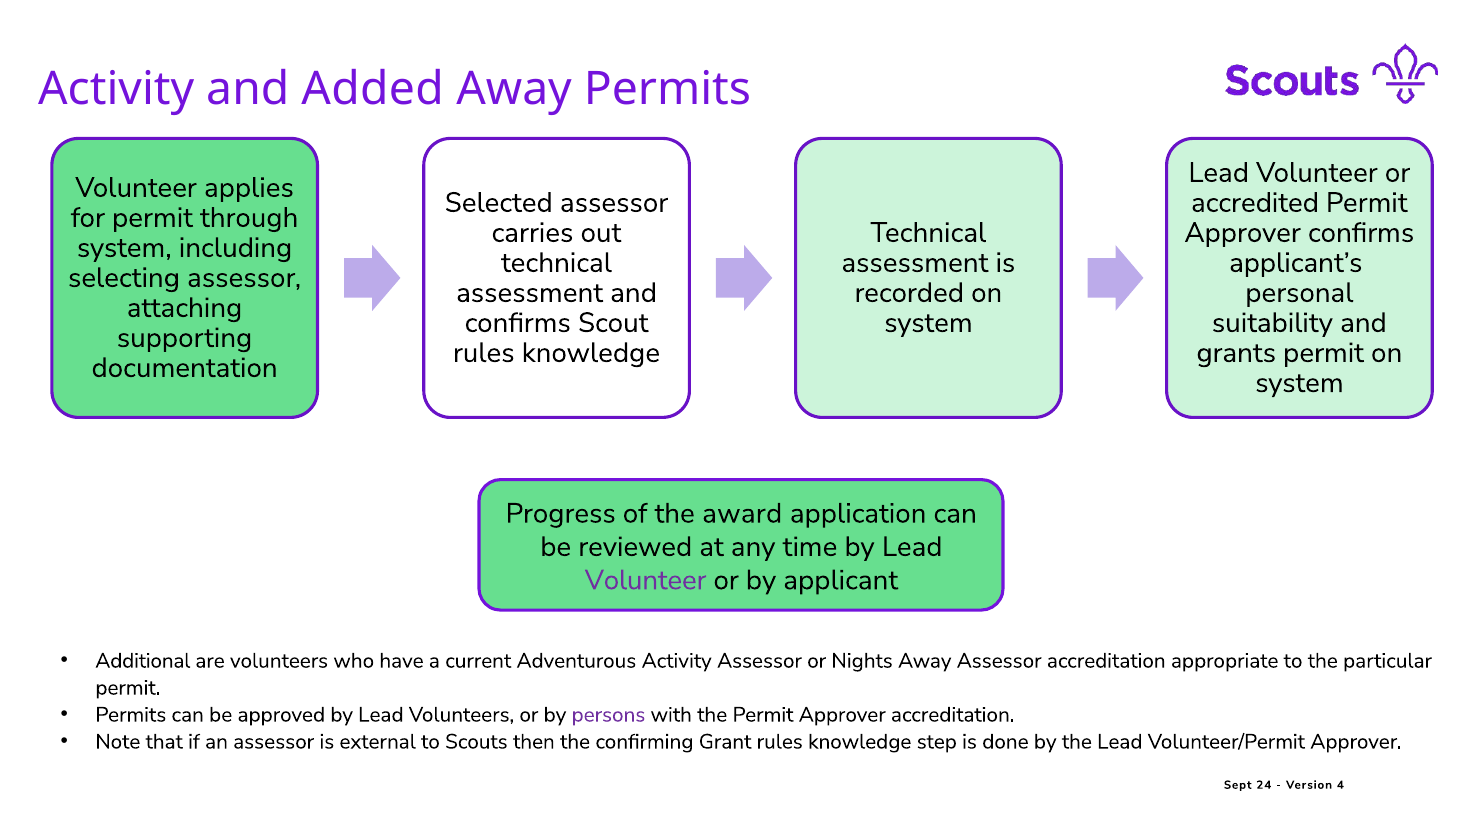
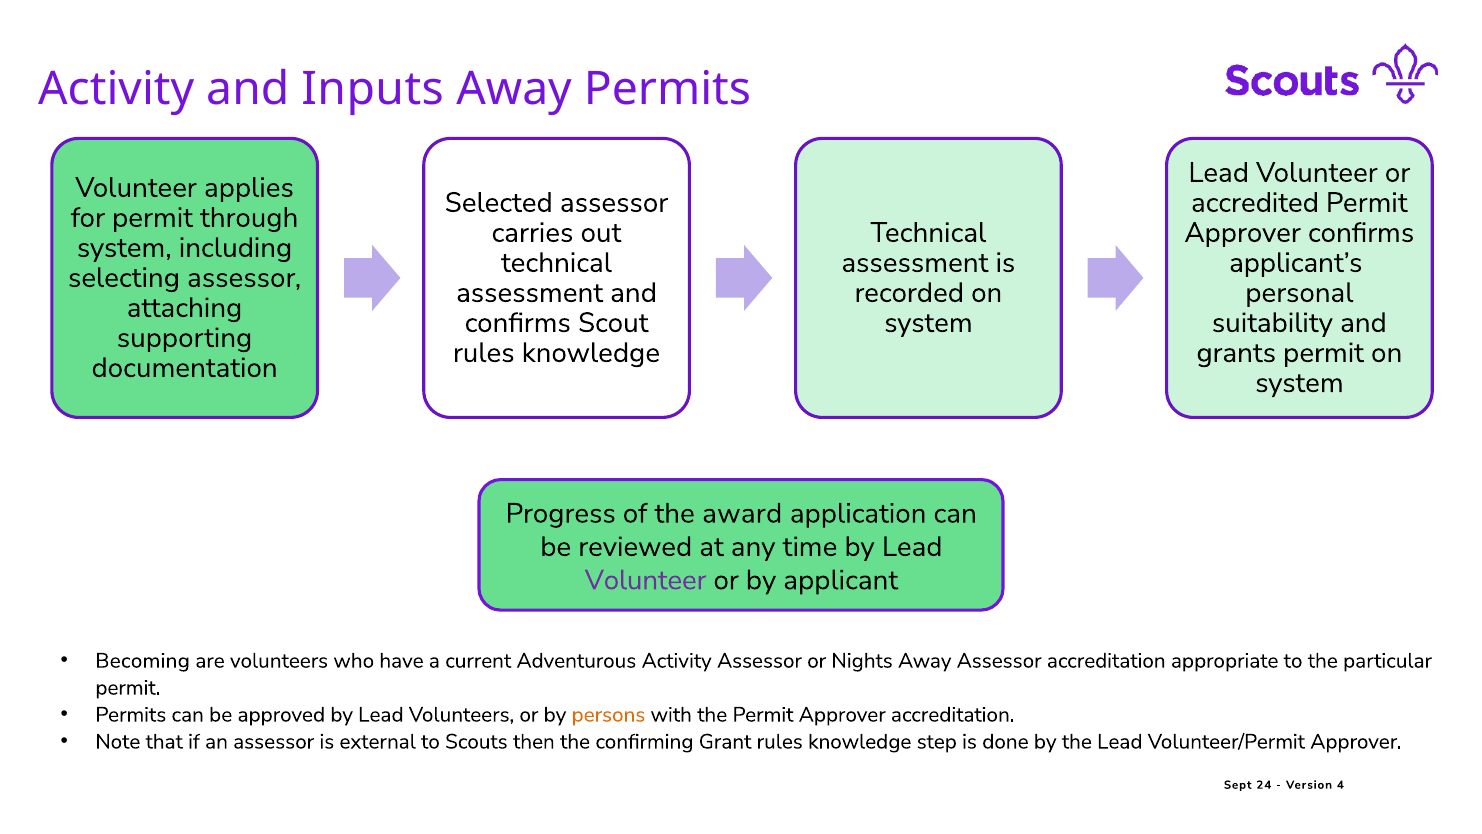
Added: Added -> Inputs (373, 89)
Additional: Additional -> Becoming (143, 660)
persons colour: purple -> orange (608, 714)
